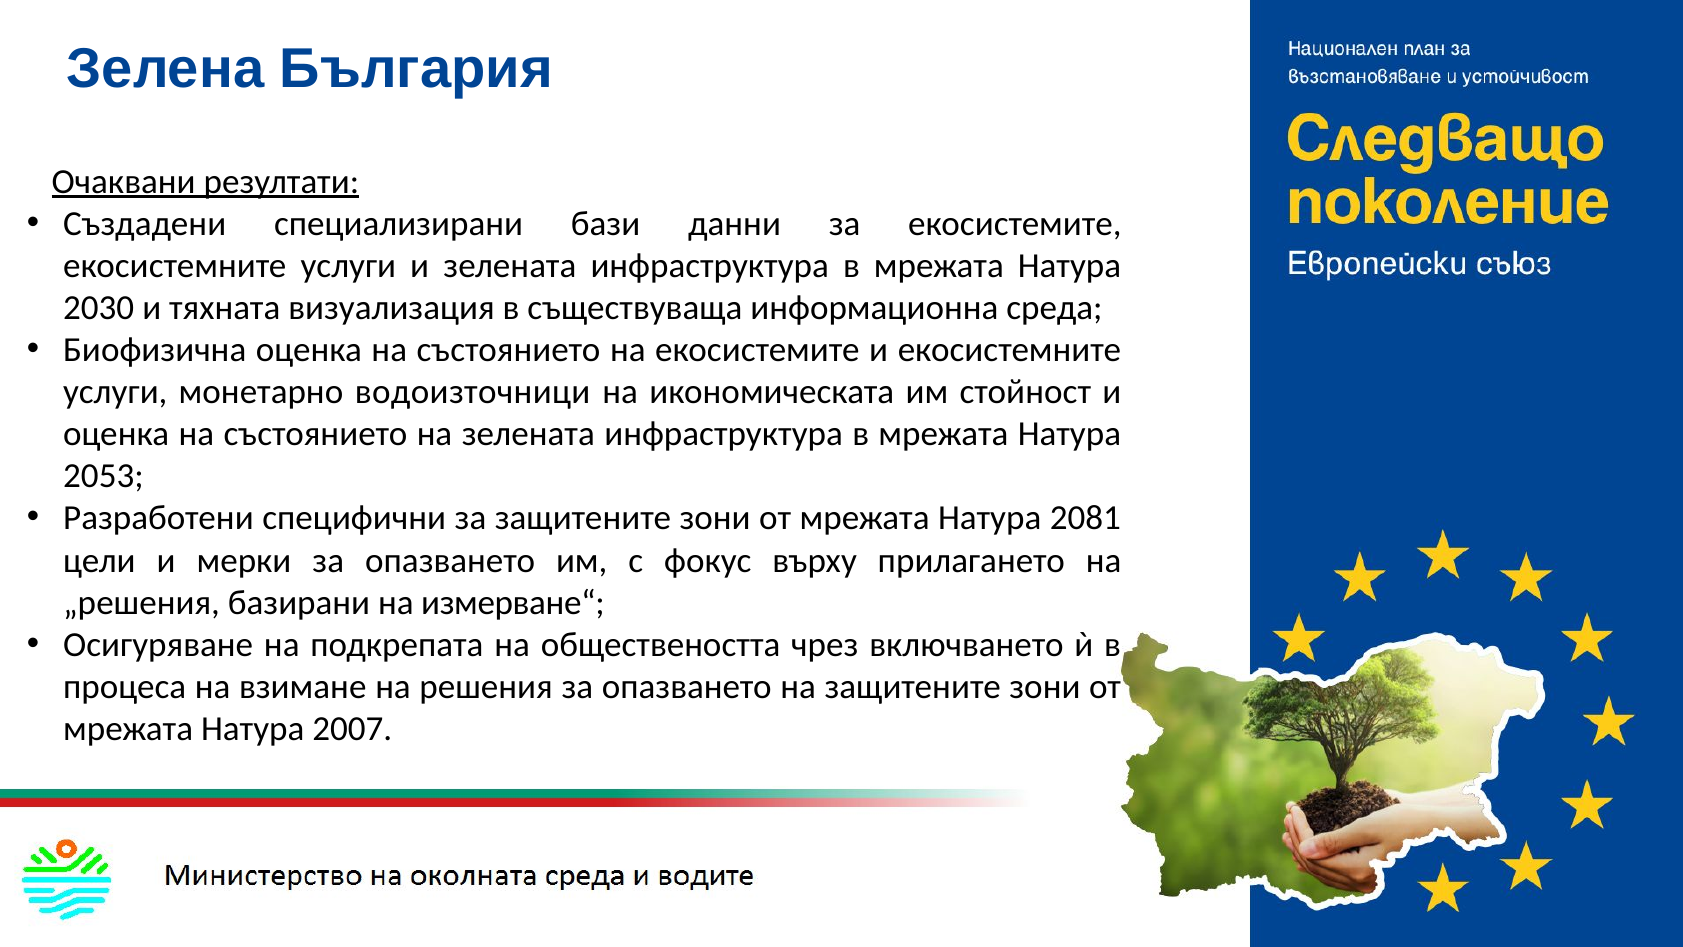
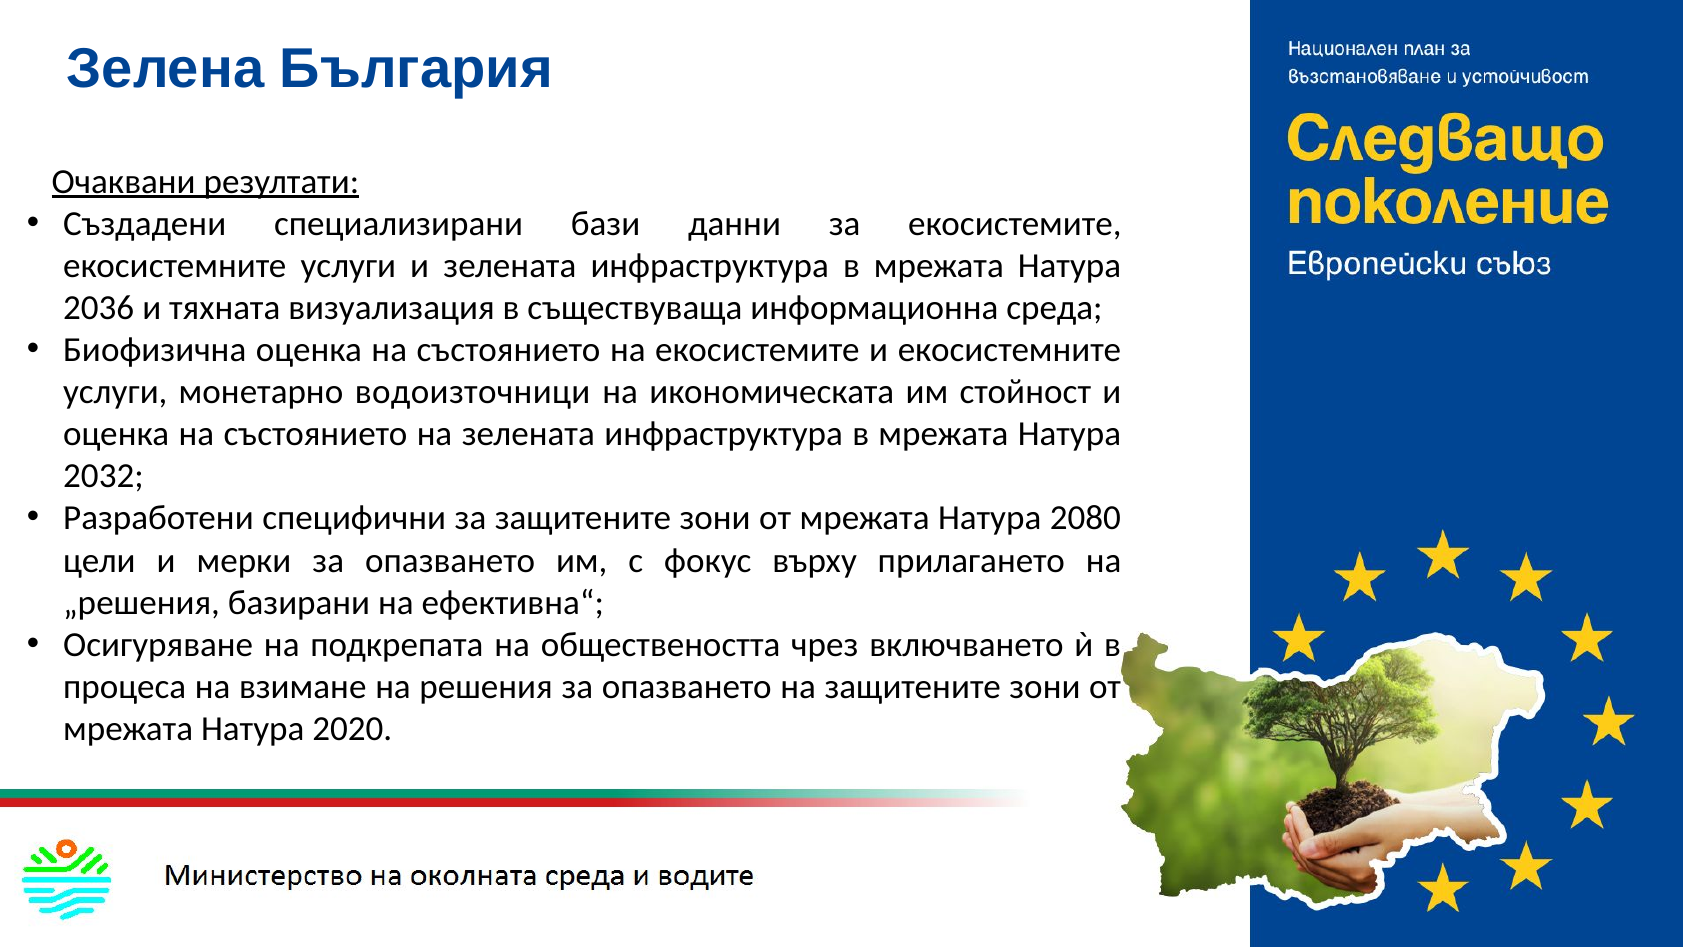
2030: 2030 -> 2036 (99, 308)
2053: 2053 -> 2032 (103, 476)
2081: 2081 -> 2080 (1085, 518)
измерване“: измерване“ -> ефективна“ (513, 602)
2007: 2007 -> 2020 (352, 729)
